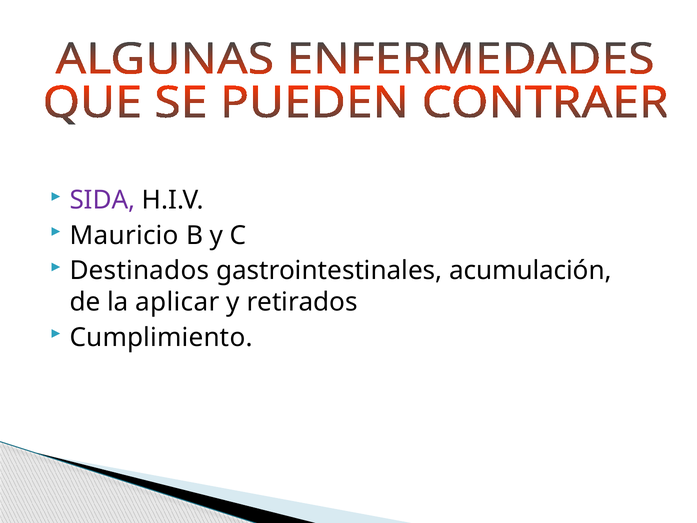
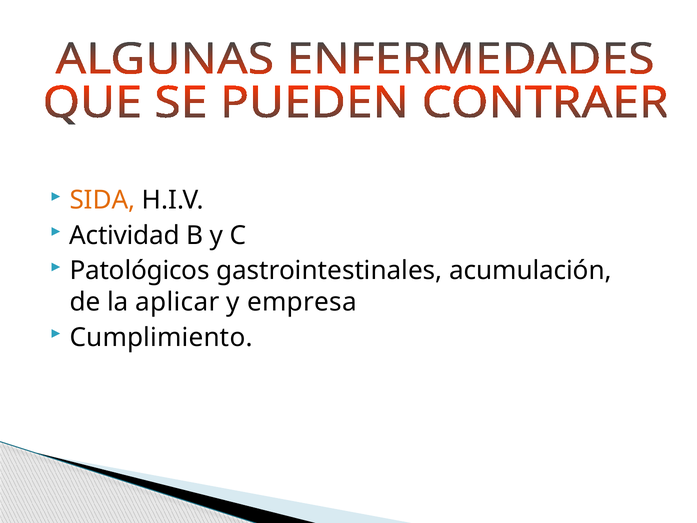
SIDA colour: purple -> orange (102, 200)
Mauricio: Mauricio -> Actividad (125, 235)
Destinados: Destinados -> Patológicos (140, 271)
retirados: retirados -> empresa (302, 302)
